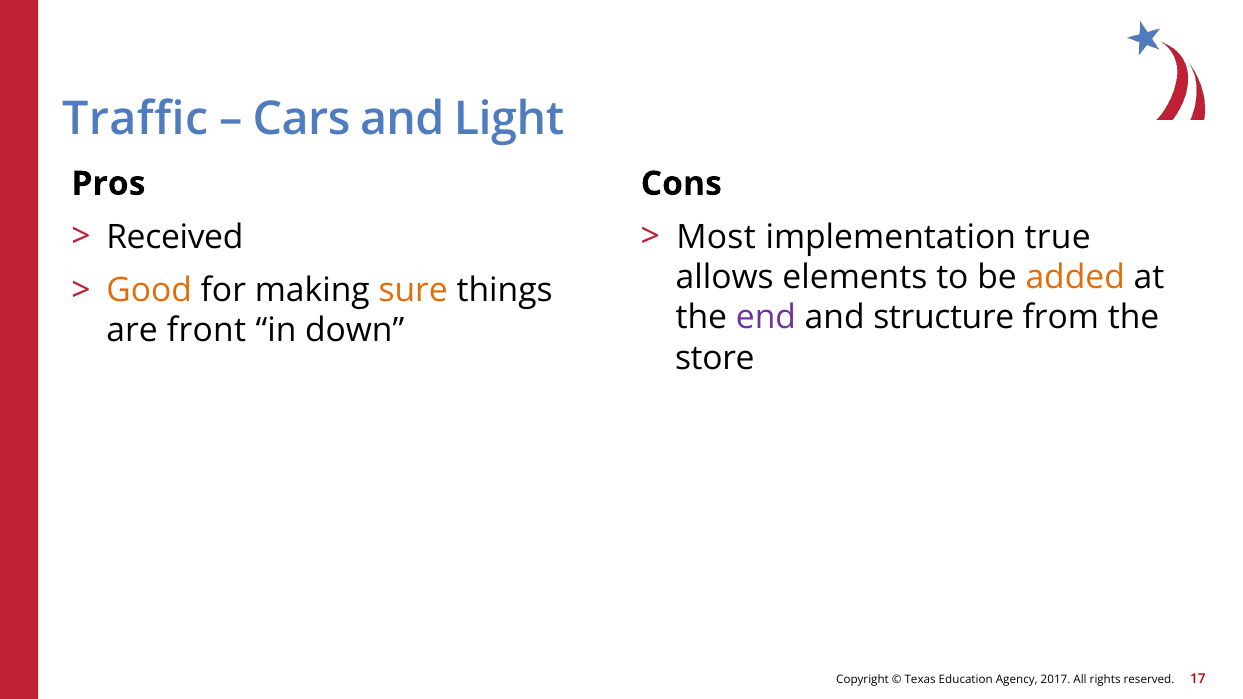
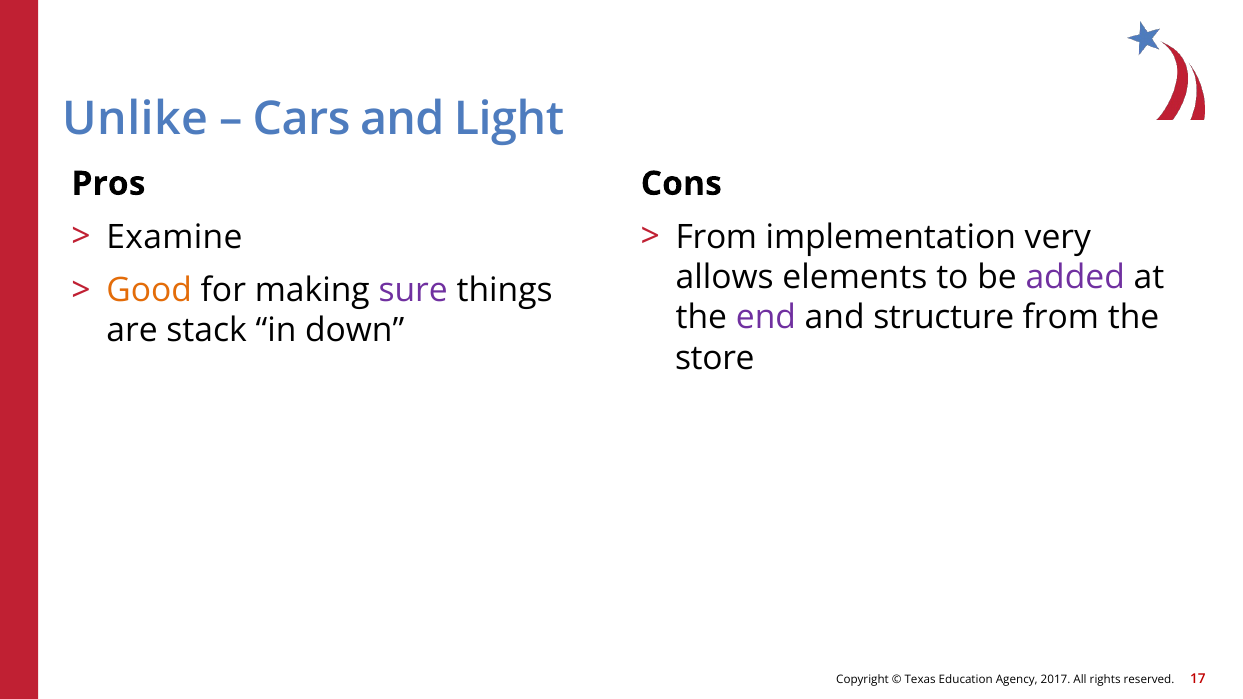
Traffic: Traffic -> Unlike (135, 119)
Received: Received -> Examine (174, 237)
Most: Most -> From (716, 237)
true: true -> very (1058, 237)
added colour: orange -> purple (1075, 277)
sure colour: orange -> purple (413, 290)
front: front -> stack (207, 331)
